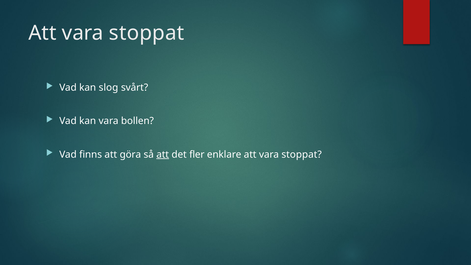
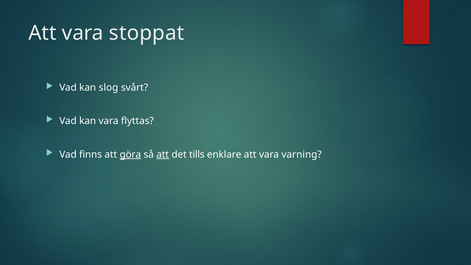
bollen: bollen -> flyttas (137, 121)
göra underline: none -> present (130, 154)
fler: fler -> tills (197, 154)
enklare att vara stoppat: stoppat -> varning (302, 154)
